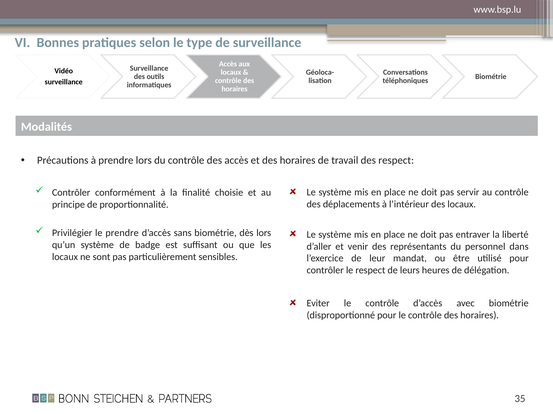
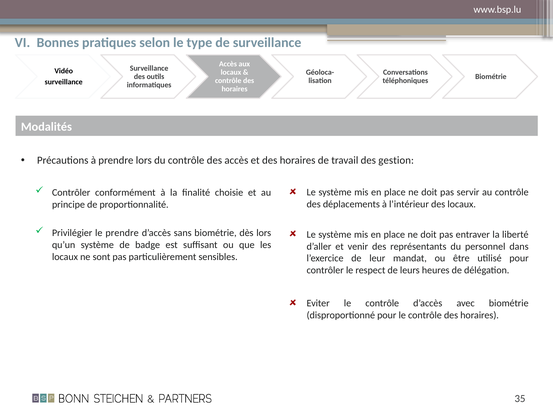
des respect: respect -> gestion (396, 161)
